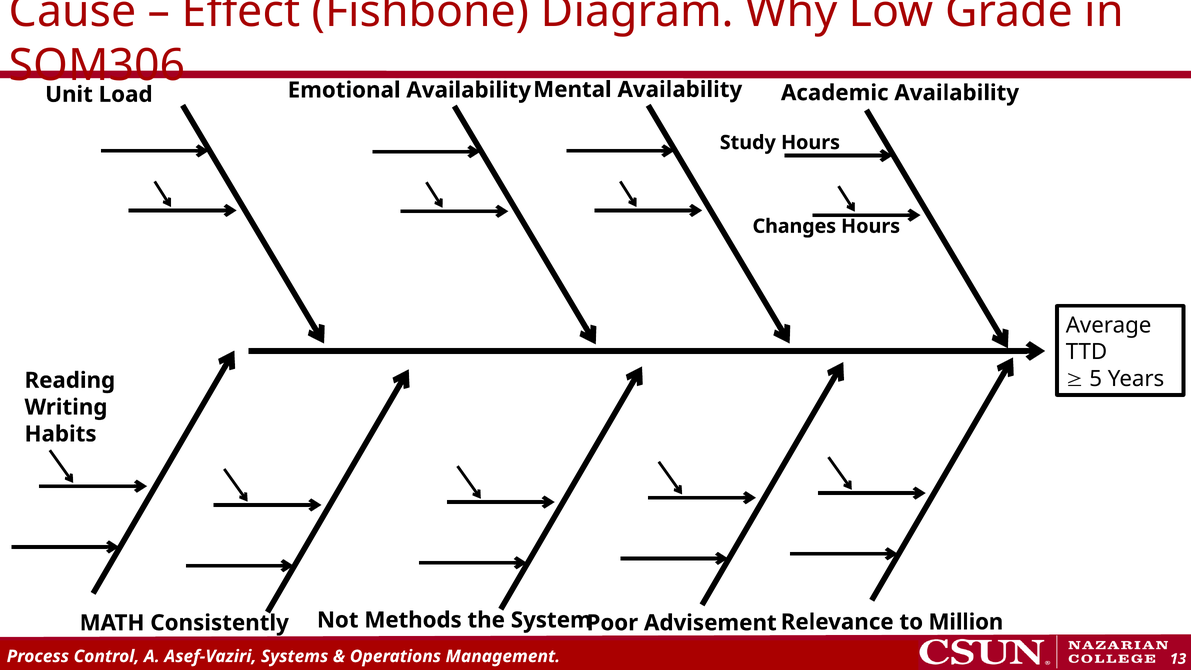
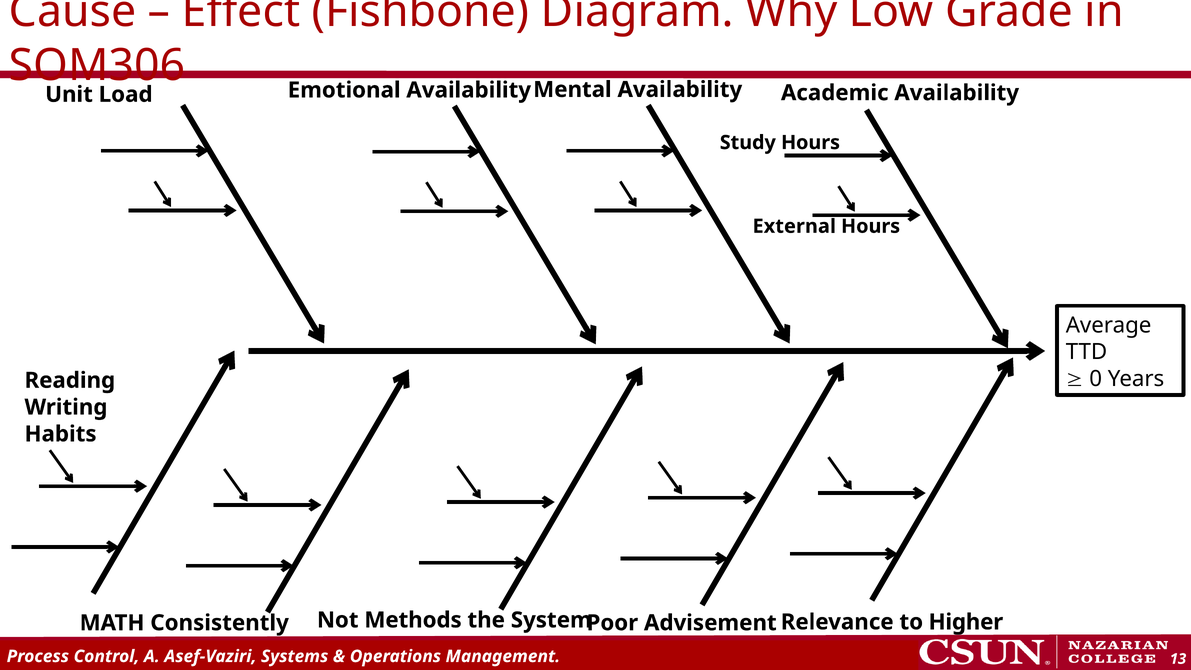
Changes: Changes -> External (794, 226)
5: 5 -> 0 (1096, 379)
Million: Million -> Higher (966, 622)
